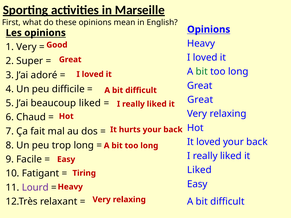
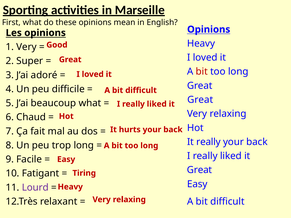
bit colour: green -> red (202, 72)
beaucoup liked: liked -> what (90, 103)
It loved: loved -> really (209, 142)
Liked: Liked -> Great (200, 170)
